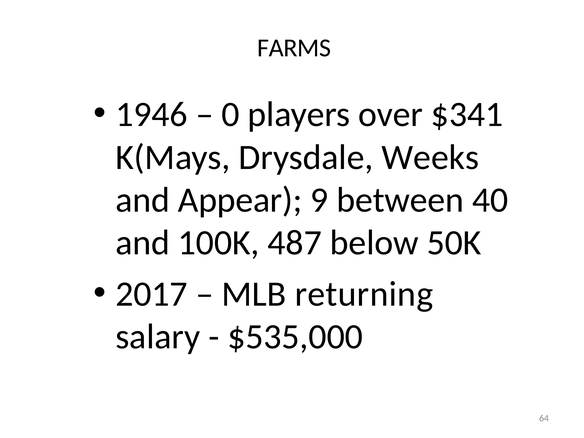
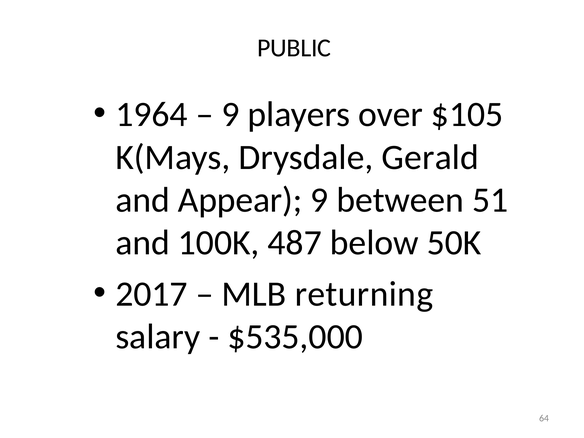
FARMS: FARMS -> PUBLIC (294, 48)
1946: 1946 -> 1964 (151, 114)
0: 0 -> 9 (231, 114)
$341: $341 -> $105 (467, 114)
Weeks: Weeks -> Gerald (430, 157)
40: 40 -> 51 (490, 200)
